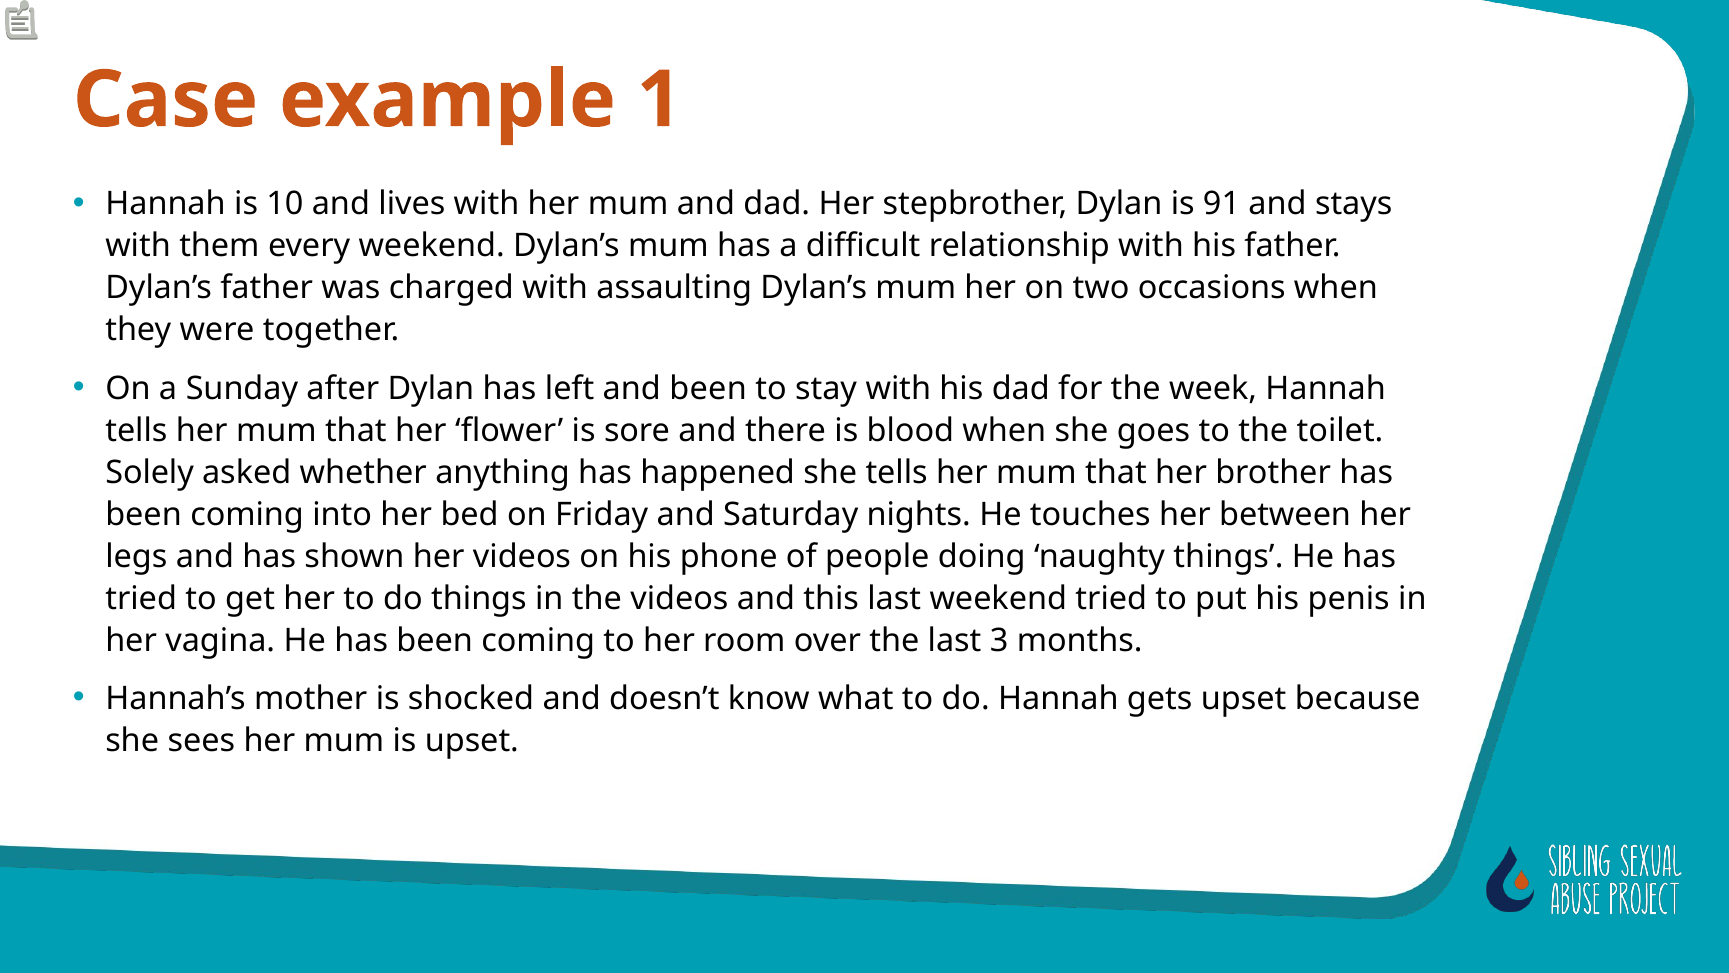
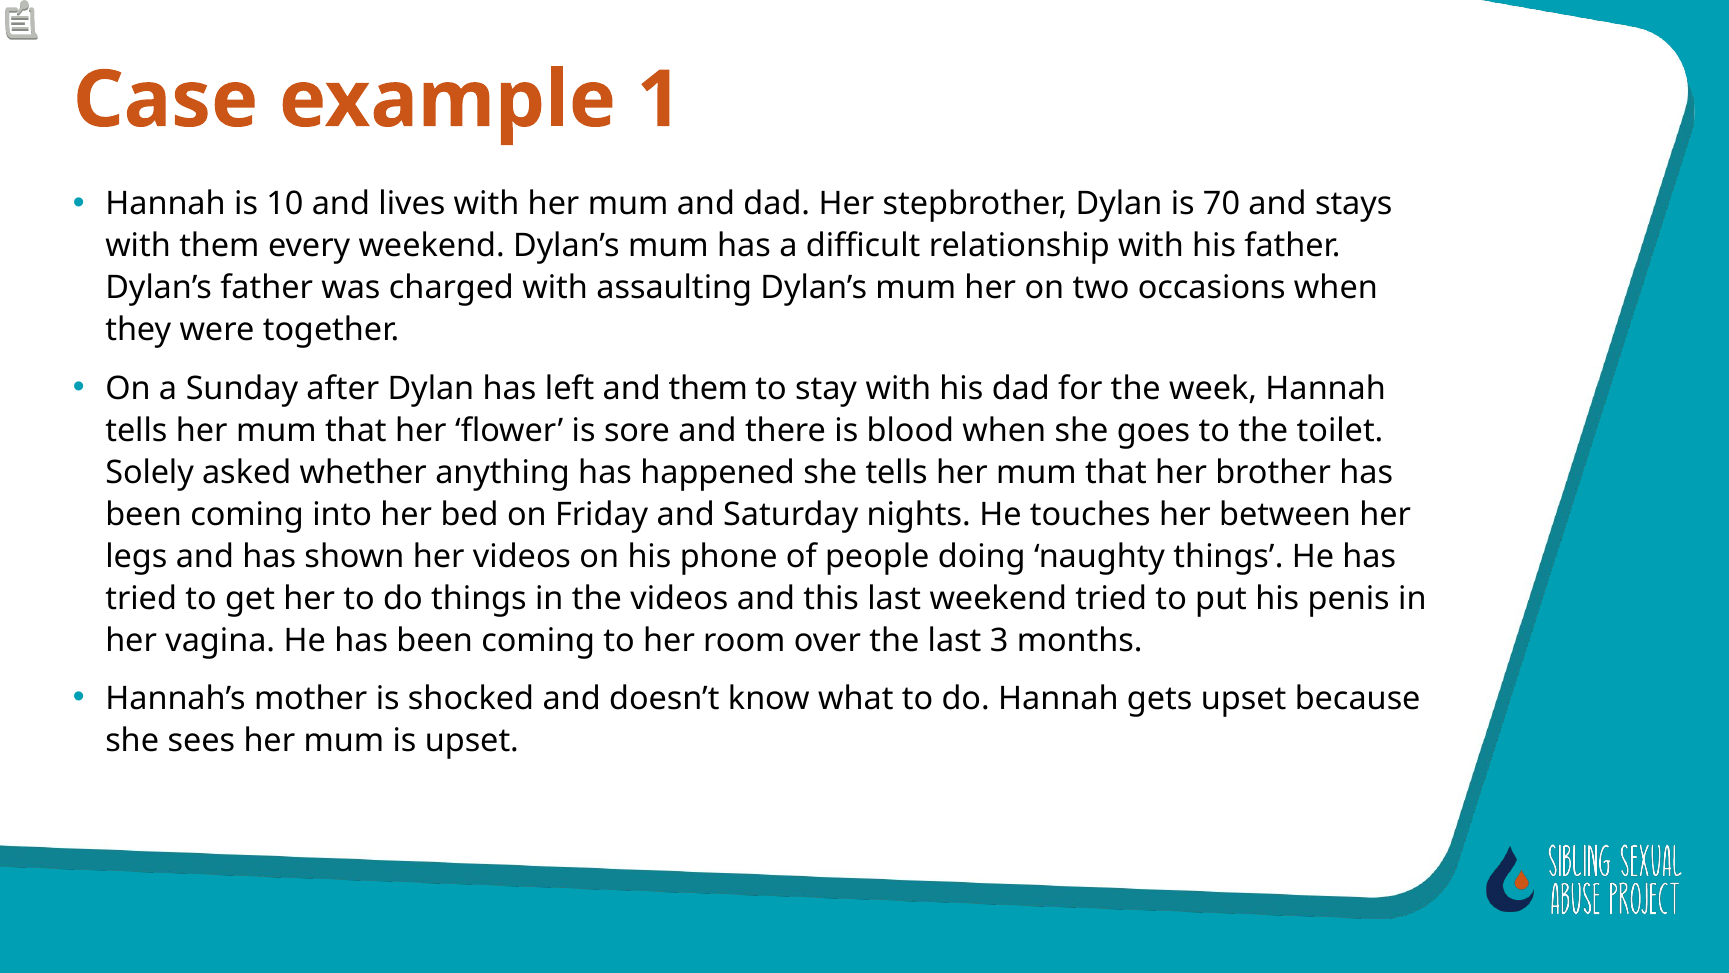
91: 91 -> 70 (1222, 204)
and been: been -> them (708, 388)
